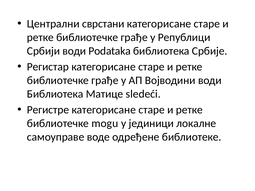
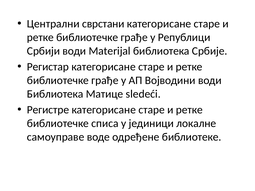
Podataka: Podataka -> Materijal (110, 51)
mogu: mogu -> списа (105, 124)
